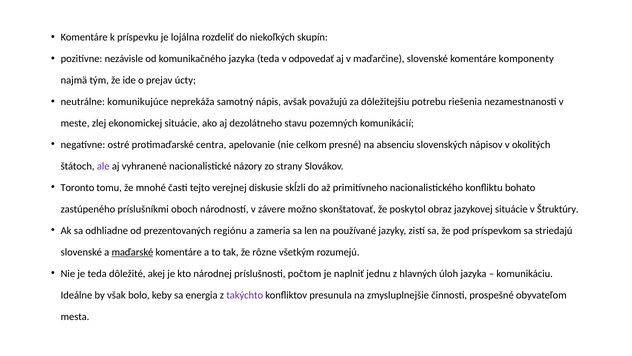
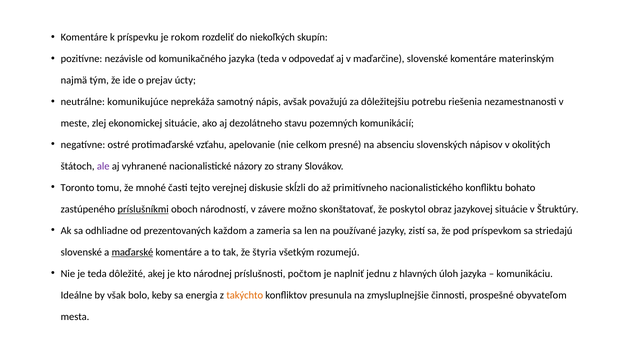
lojálna: lojálna -> rokom (185, 37)
komponenty: komponenty -> materinským (526, 59)
centra: centra -> vzťahu (211, 144)
príslušníkmi underline: none -> present (143, 209)
regiónu: regiónu -> každom (230, 230)
rôzne: rôzne -> štyria (265, 252)
takýchto colour: purple -> orange (245, 295)
